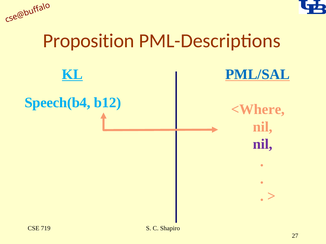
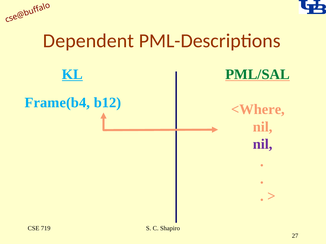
Proposition: Proposition -> Dependent (89, 41)
PML/SAL colour: blue -> green (257, 75)
Speech(b4: Speech(b4 -> Frame(b4 (57, 103)
